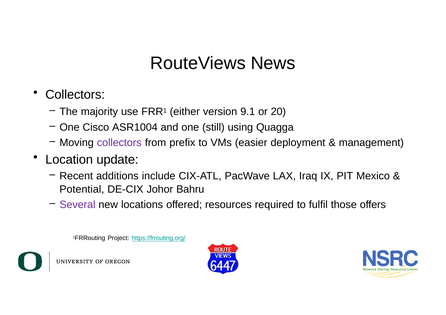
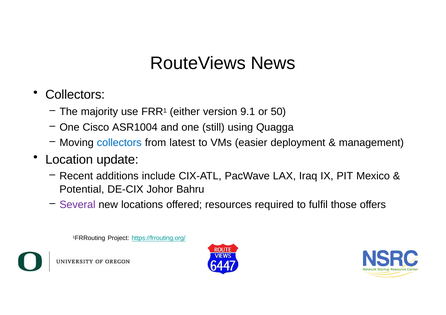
20: 20 -> 50 (278, 112)
collectors colour: purple -> blue (119, 143)
prefix: prefix -> latest (182, 143)
